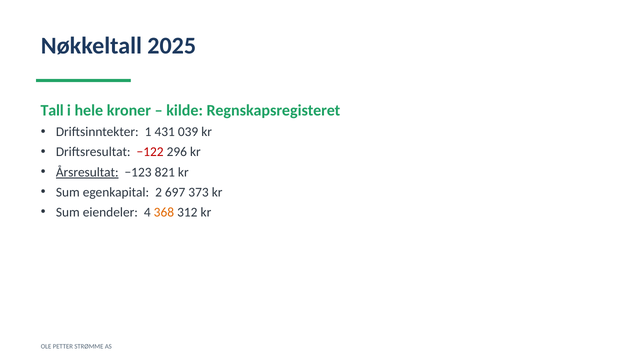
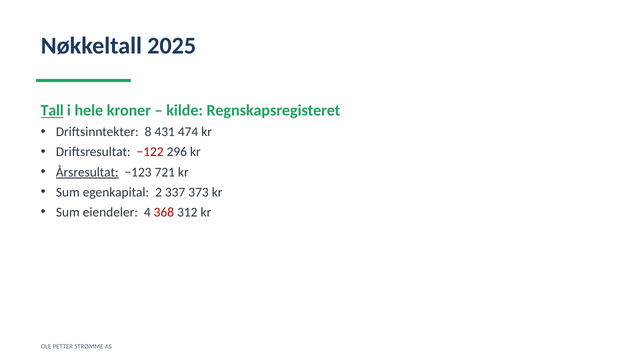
Tall underline: none -> present (52, 111)
1: 1 -> 8 (148, 132)
039: 039 -> 474 (188, 132)
821: 821 -> 721 (165, 172)
697: 697 -> 337 (175, 192)
368 colour: orange -> red (164, 212)
